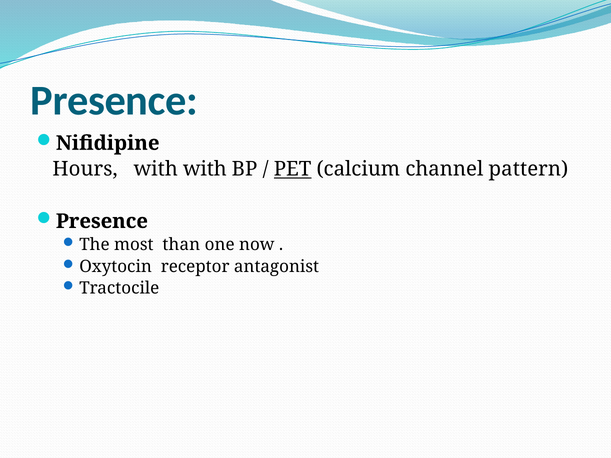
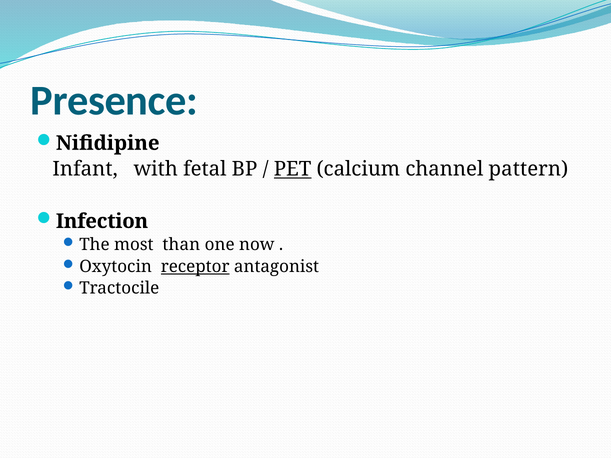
Hours: Hours -> Infant (85, 169)
with with: with -> fetal (205, 169)
Presence: Presence -> Infection (102, 221)
receptor underline: none -> present (195, 267)
